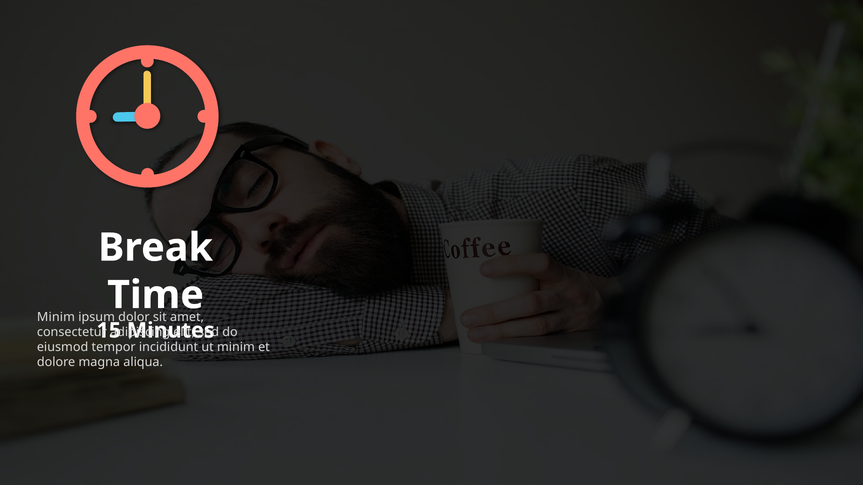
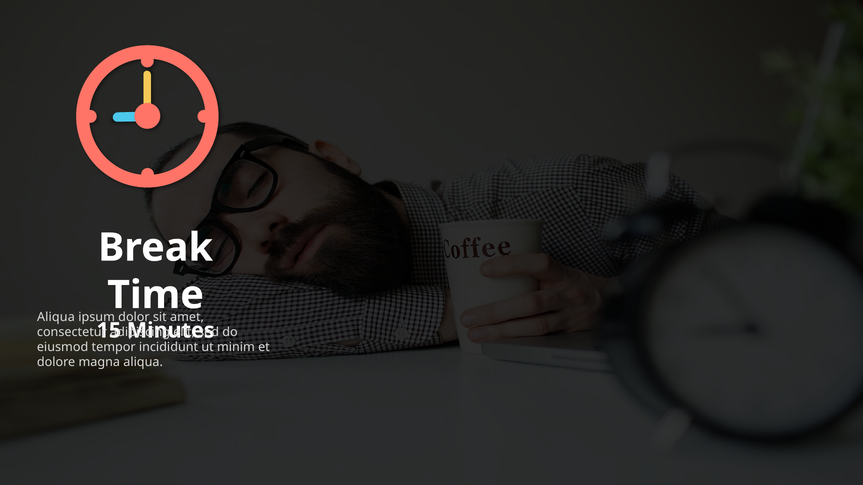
Minim: Minim -> Aliqua (56, 317)
